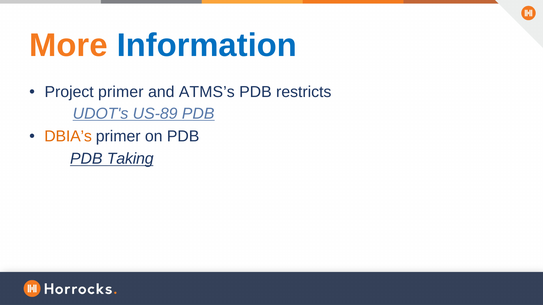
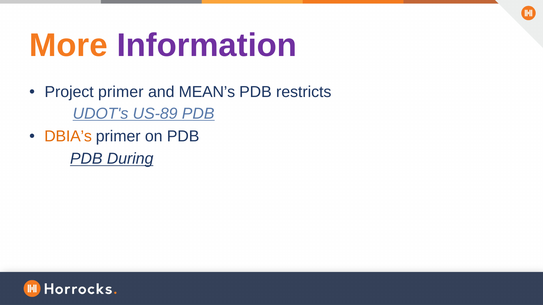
Information colour: blue -> purple (207, 45)
ATMS’s: ATMS’s -> MEAN’s (207, 92)
Taking: Taking -> During (130, 159)
